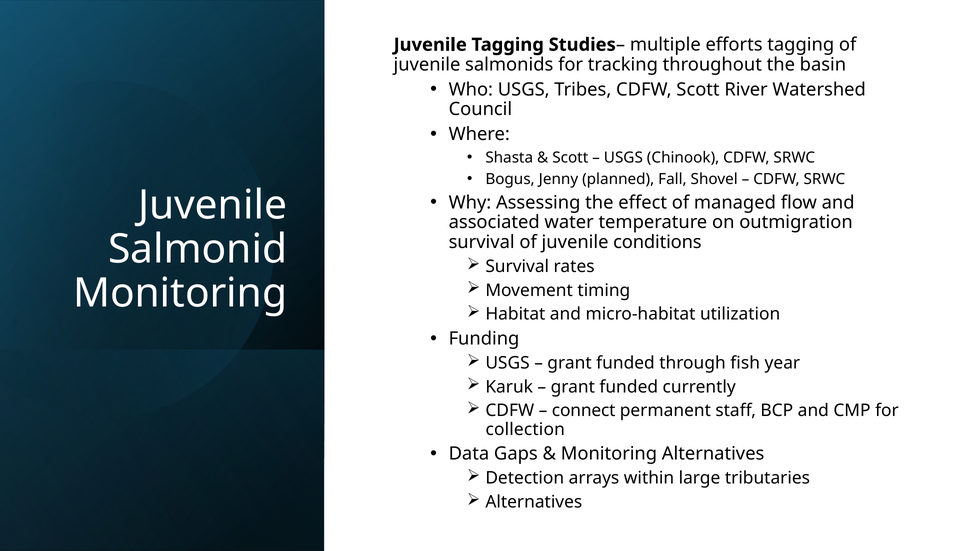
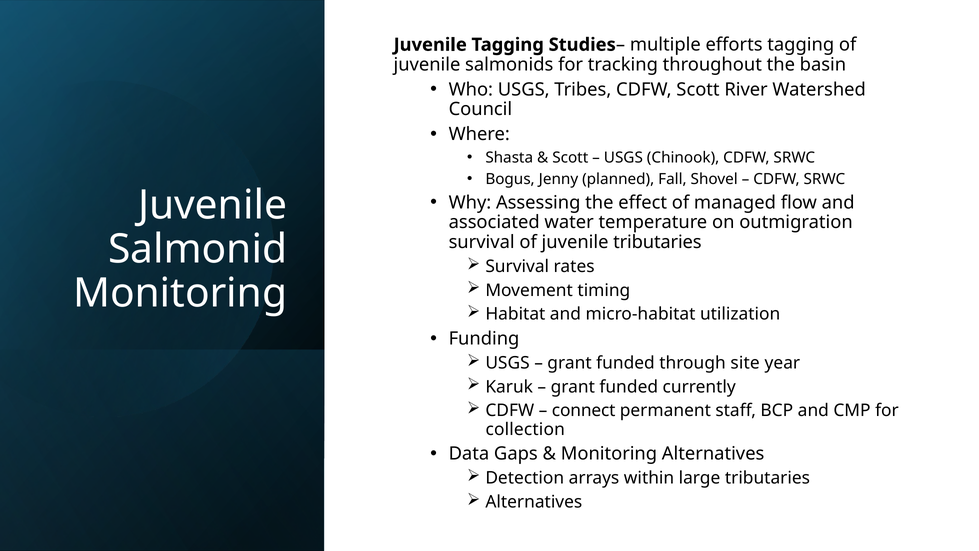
juvenile conditions: conditions -> tributaries (657, 242)
fish: fish -> site (745, 363)
